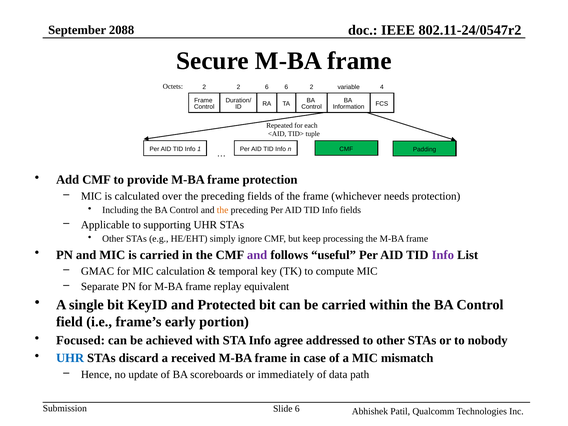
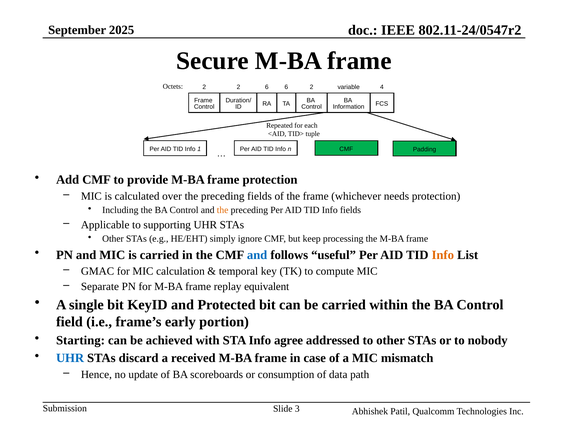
2088: 2088 -> 2025 (122, 30)
and colour: purple -> blue (257, 255)
Info colour: purple -> orange (443, 255)
Focused: Focused -> Starting (81, 340)
immediately: immediately -> consumption (286, 374)
Slide 6: 6 -> 3 (297, 409)
